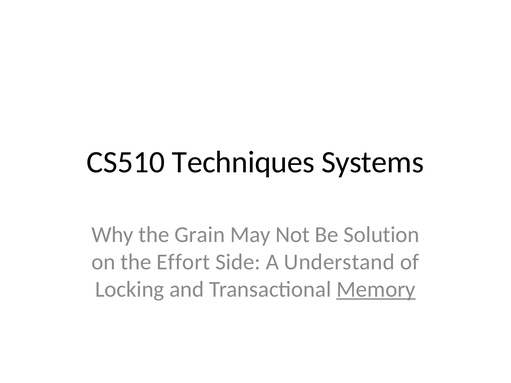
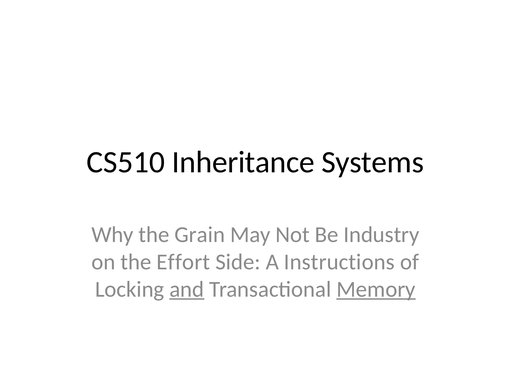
Techniques: Techniques -> Inheritance (243, 162)
Solution: Solution -> Industry (381, 235)
Understand: Understand -> Instructions (339, 262)
and underline: none -> present (187, 289)
